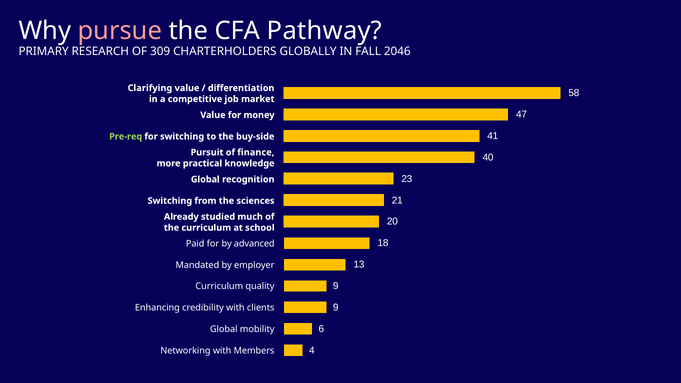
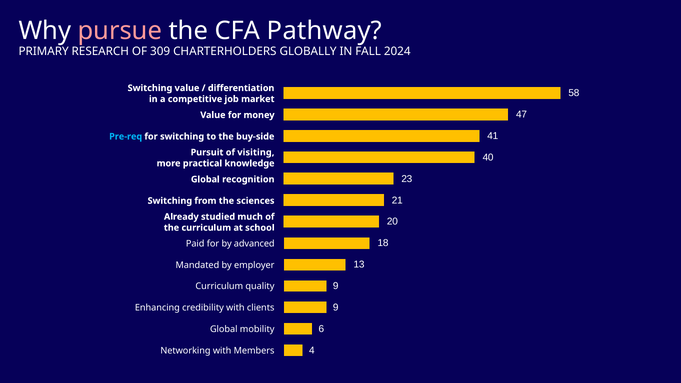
2046: 2046 -> 2024 (397, 51)
Clarifying: Clarifying -> Switching (150, 88)
Pre-req colour: light green -> light blue (126, 137)
finance: finance -> visiting (256, 152)
